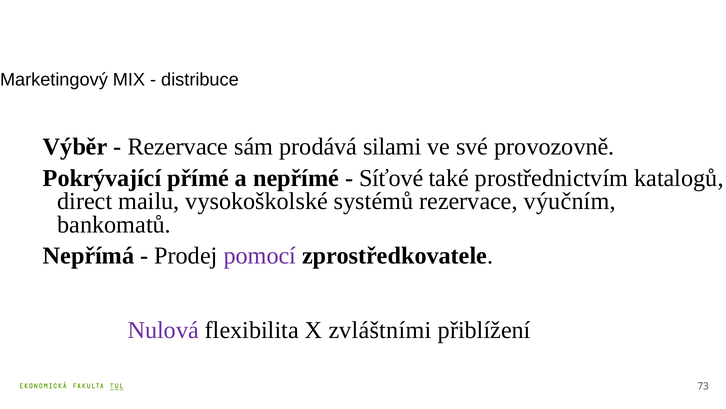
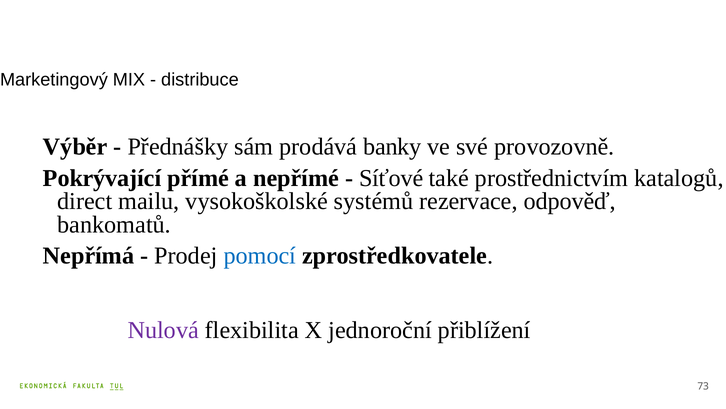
Rezervace: Rezervace -> Přednášky (178, 146)
silami: silami -> banky (392, 146)
výučním: výučním -> odpověď (570, 201)
pomocí colour: purple -> blue (260, 256)
zvláštními: zvláštními -> jednoroční (380, 330)
